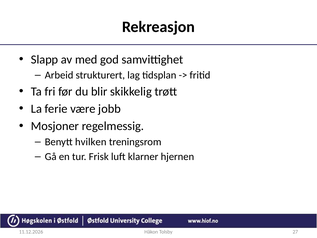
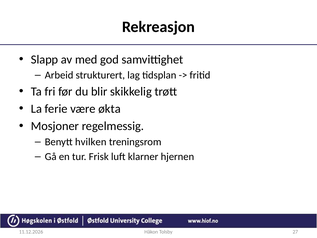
jobb: jobb -> økta (110, 109)
